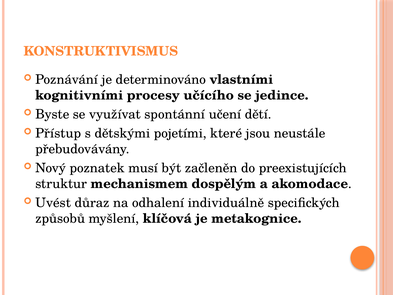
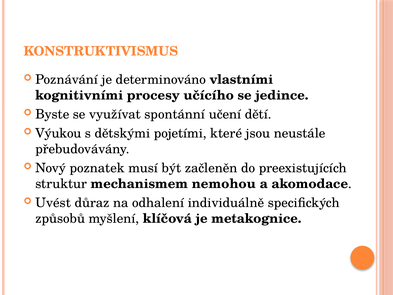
Přístup: Přístup -> Výukou (58, 133)
dospělým: dospělým -> nemohou (224, 184)
